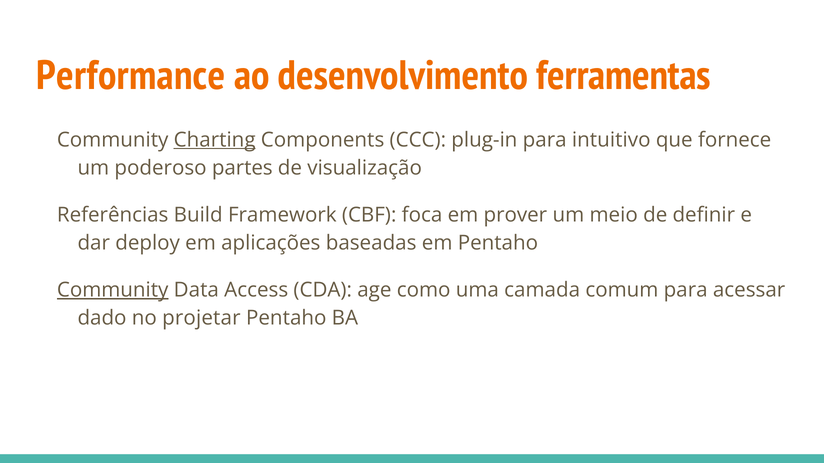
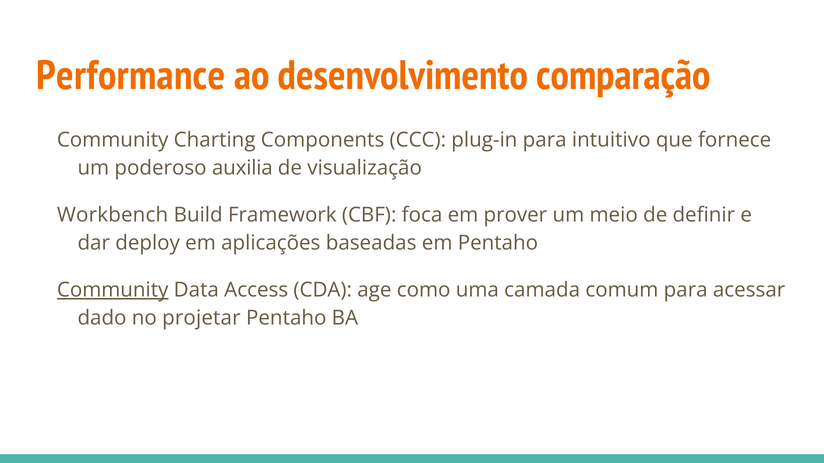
ferramentas: ferramentas -> comparação (624, 76)
Charting underline: present -> none (215, 140)
partes: partes -> auxilia (242, 168)
Referências: Referências -> Workbench (113, 215)
